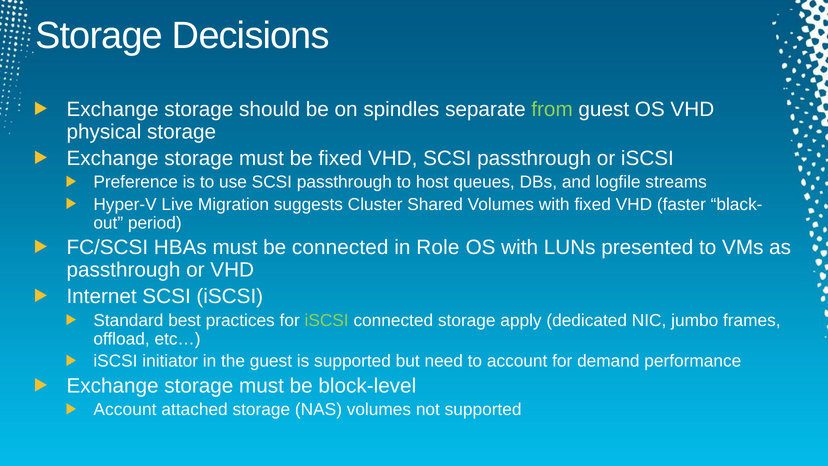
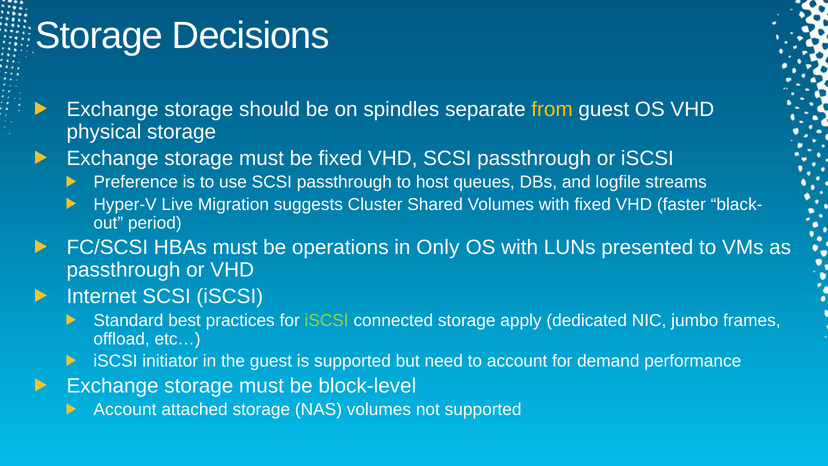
from colour: light green -> yellow (552, 109)
be connected: connected -> operations (340, 248)
Role: Role -> Only (438, 248)
